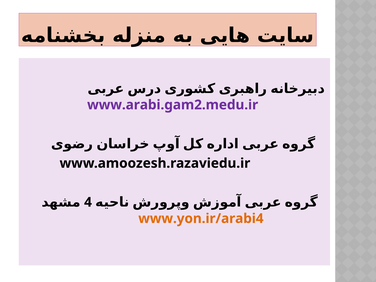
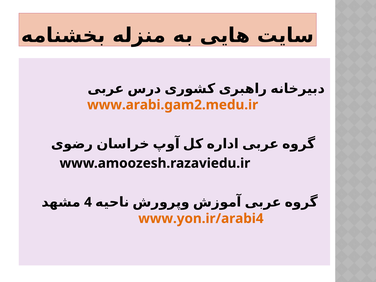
www.arabi.gam2.medu.ir colour: purple -> orange (173, 105)
